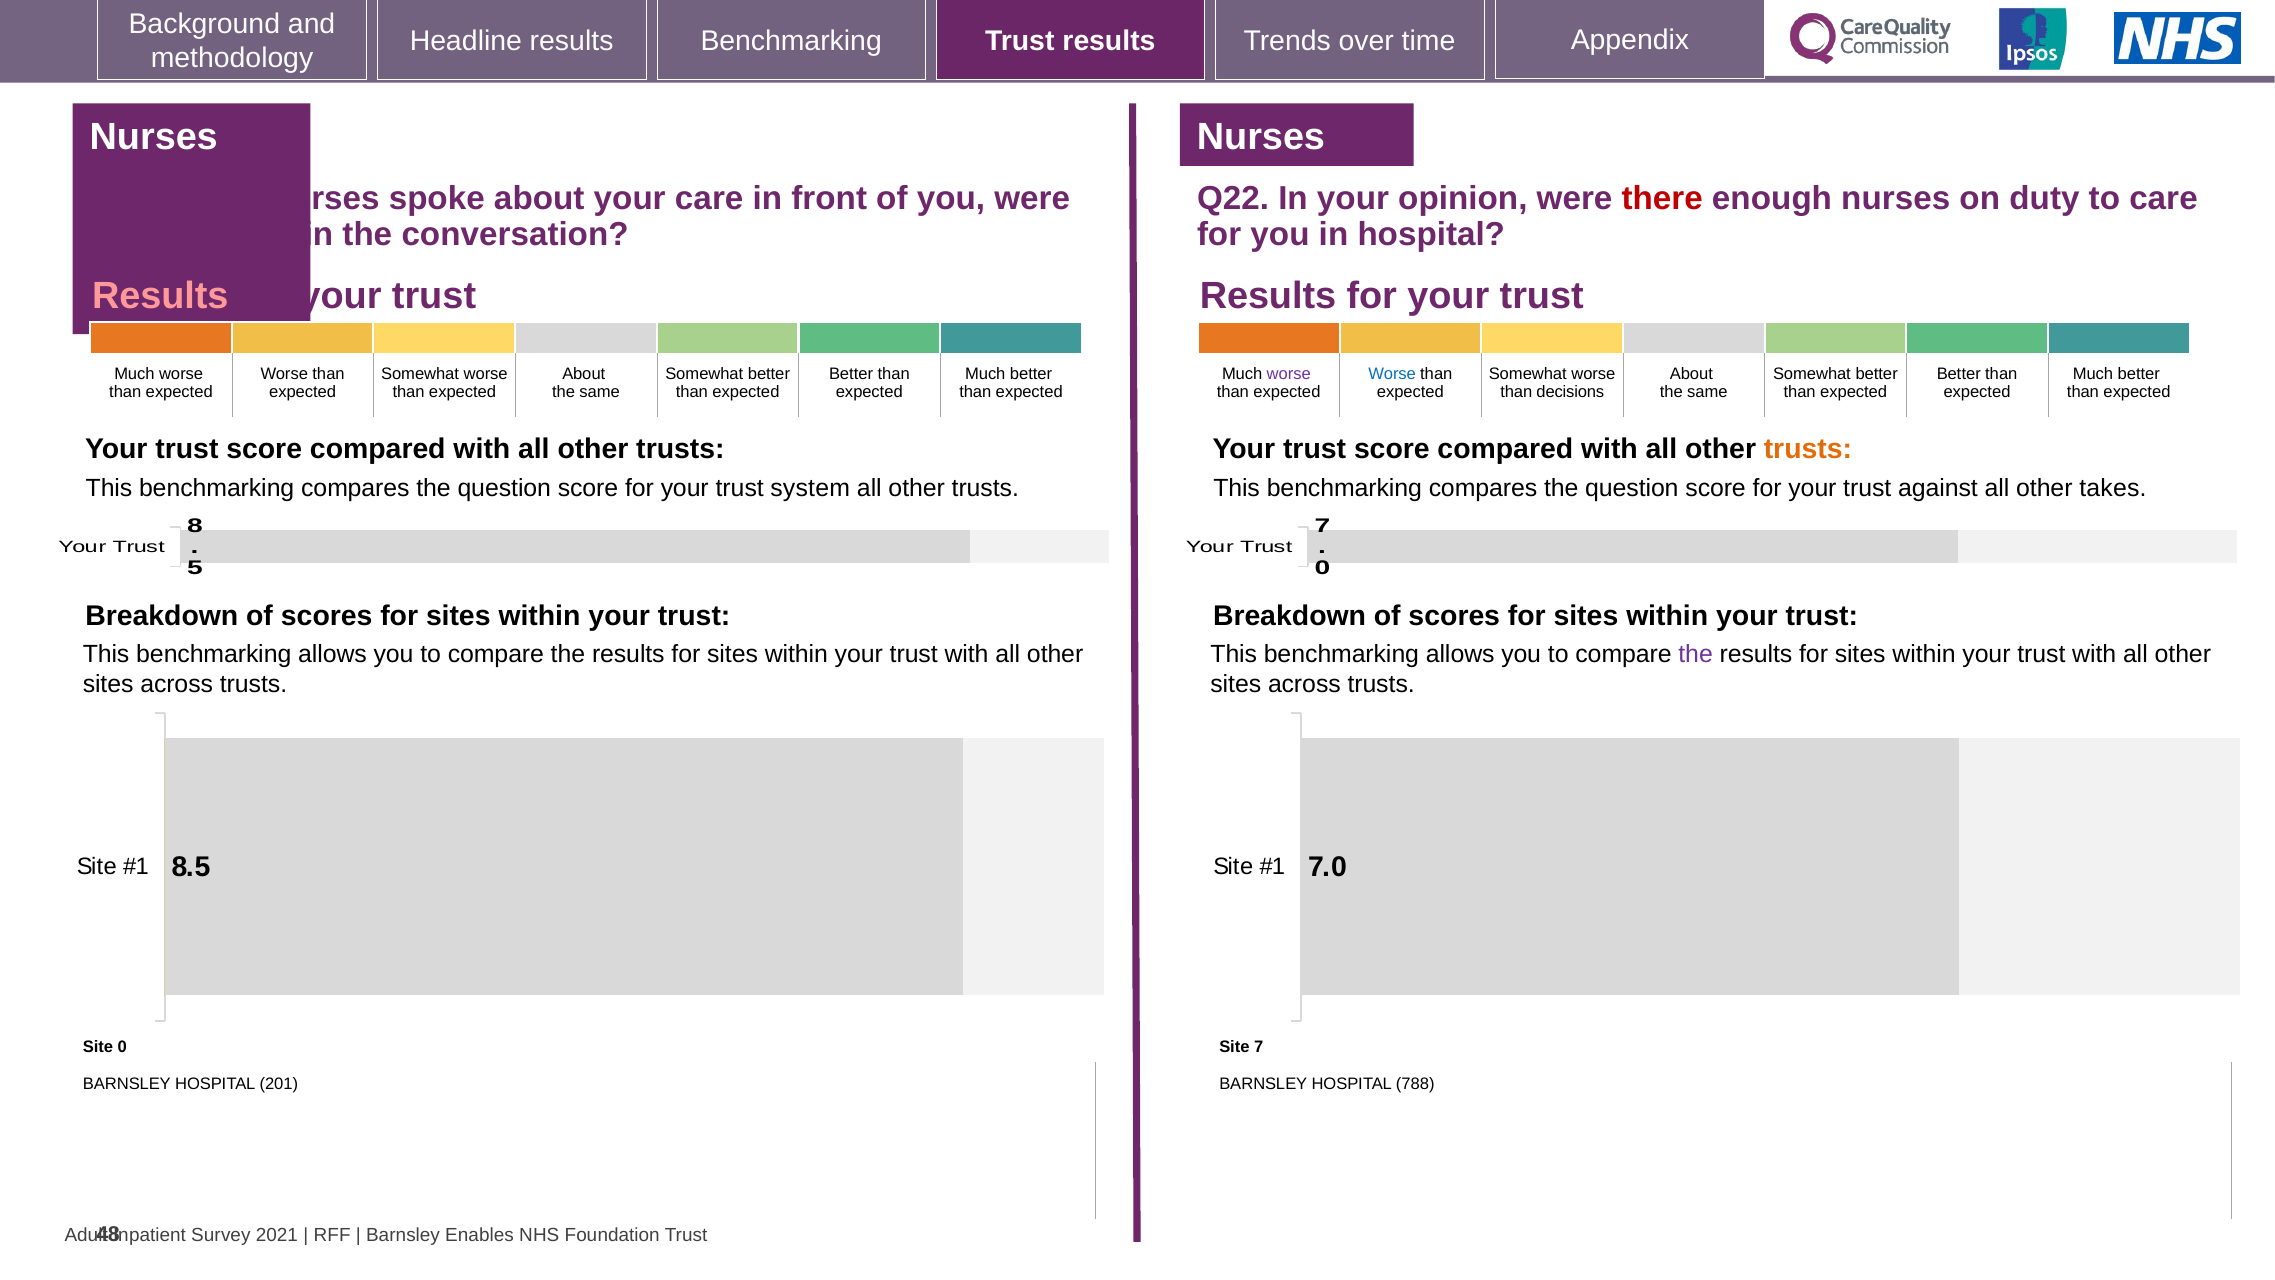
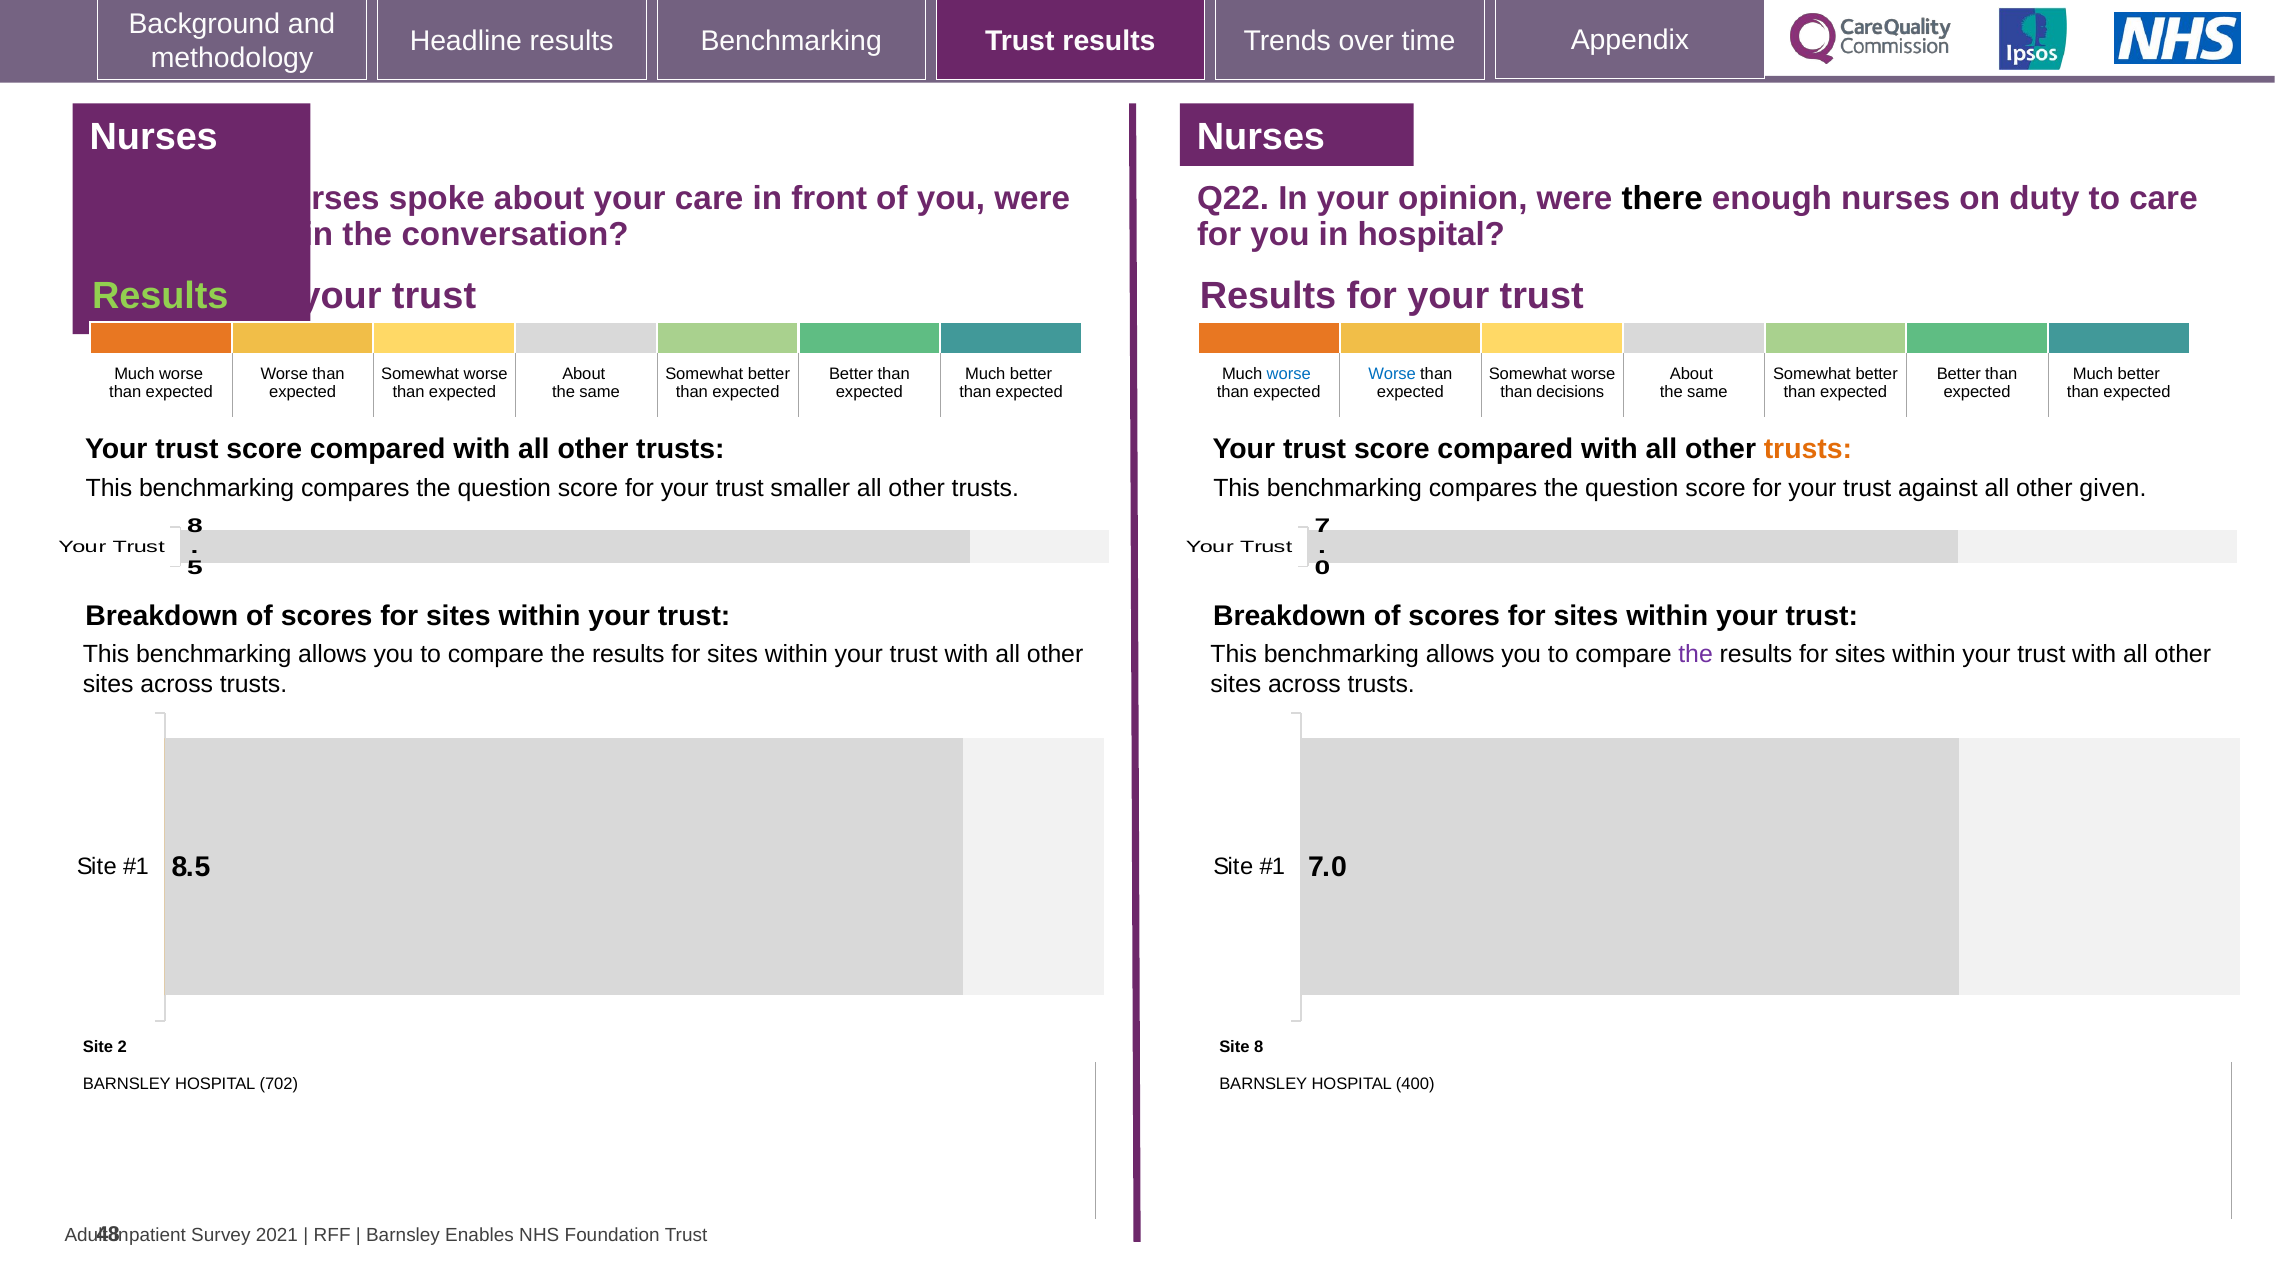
there colour: red -> black (1662, 198)
Results colour: pink -> light green (160, 296)
worse colour: purple -> blue (1289, 374)
system: system -> smaller (810, 488)
takes: takes -> given (2113, 488)
Site 0: 0 -> 2 (122, 1046)
Site 7: 7 -> 8 (1259, 1046)
201: 201 -> 702 (279, 1083)
788: 788 -> 400 (1415, 1083)
